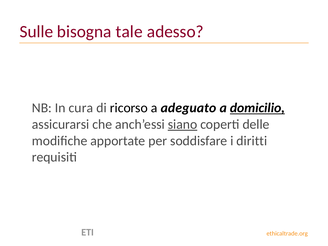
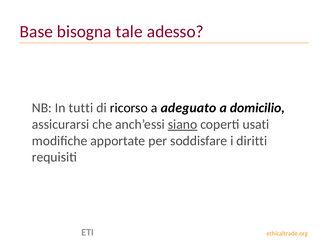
Sulle: Sulle -> Base (36, 32)
cura: cura -> tutti (81, 108)
domicilio underline: present -> none (257, 108)
delle: delle -> usati (256, 124)
